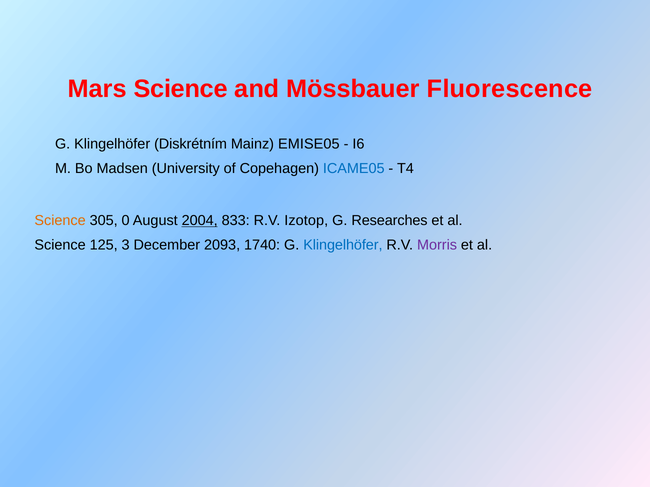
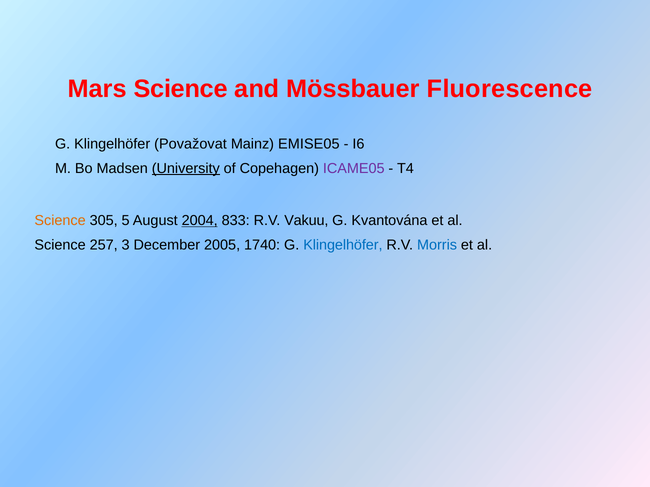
Diskrétním: Diskrétním -> Považovat (191, 144)
University underline: none -> present (186, 169)
ICAME05 colour: blue -> purple (354, 169)
0: 0 -> 5 (126, 221)
Izotop: Izotop -> Vakuu (306, 221)
Researches: Researches -> Kvantována (389, 221)
125: 125 -> 257 (104, 245)
2093: 2093 -> 2005 (222, 245)
Morris colour: purple -> blue (437, 245)
